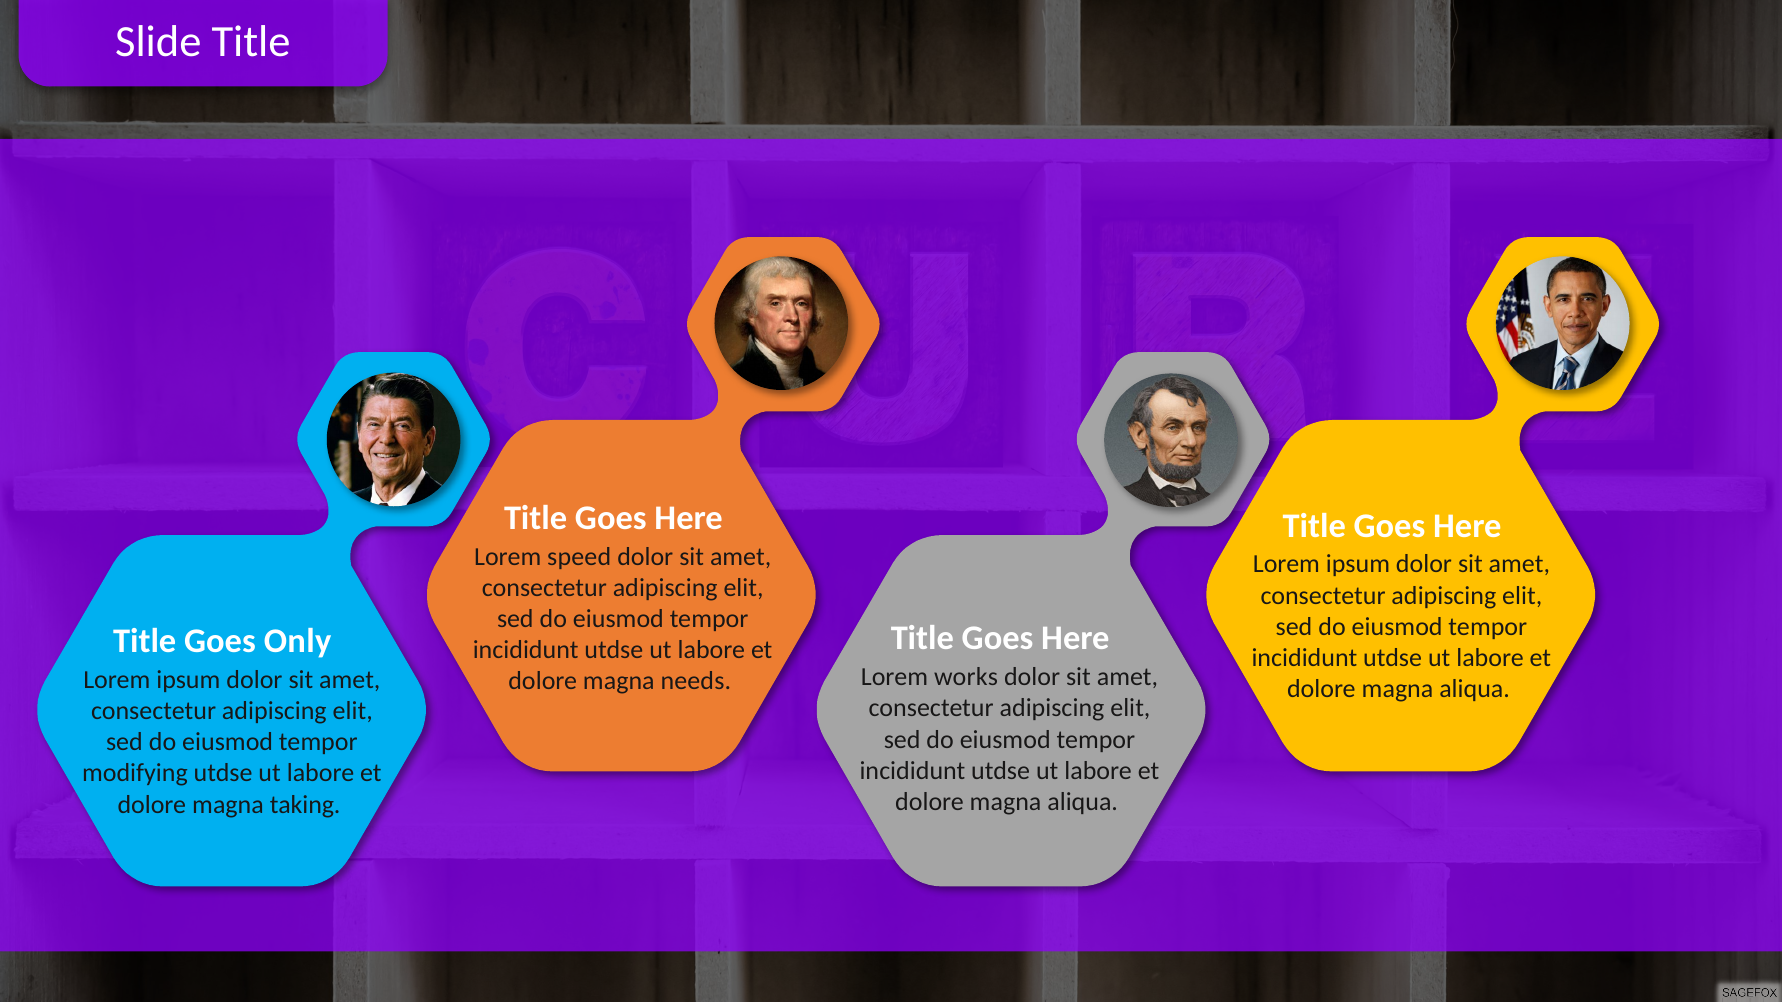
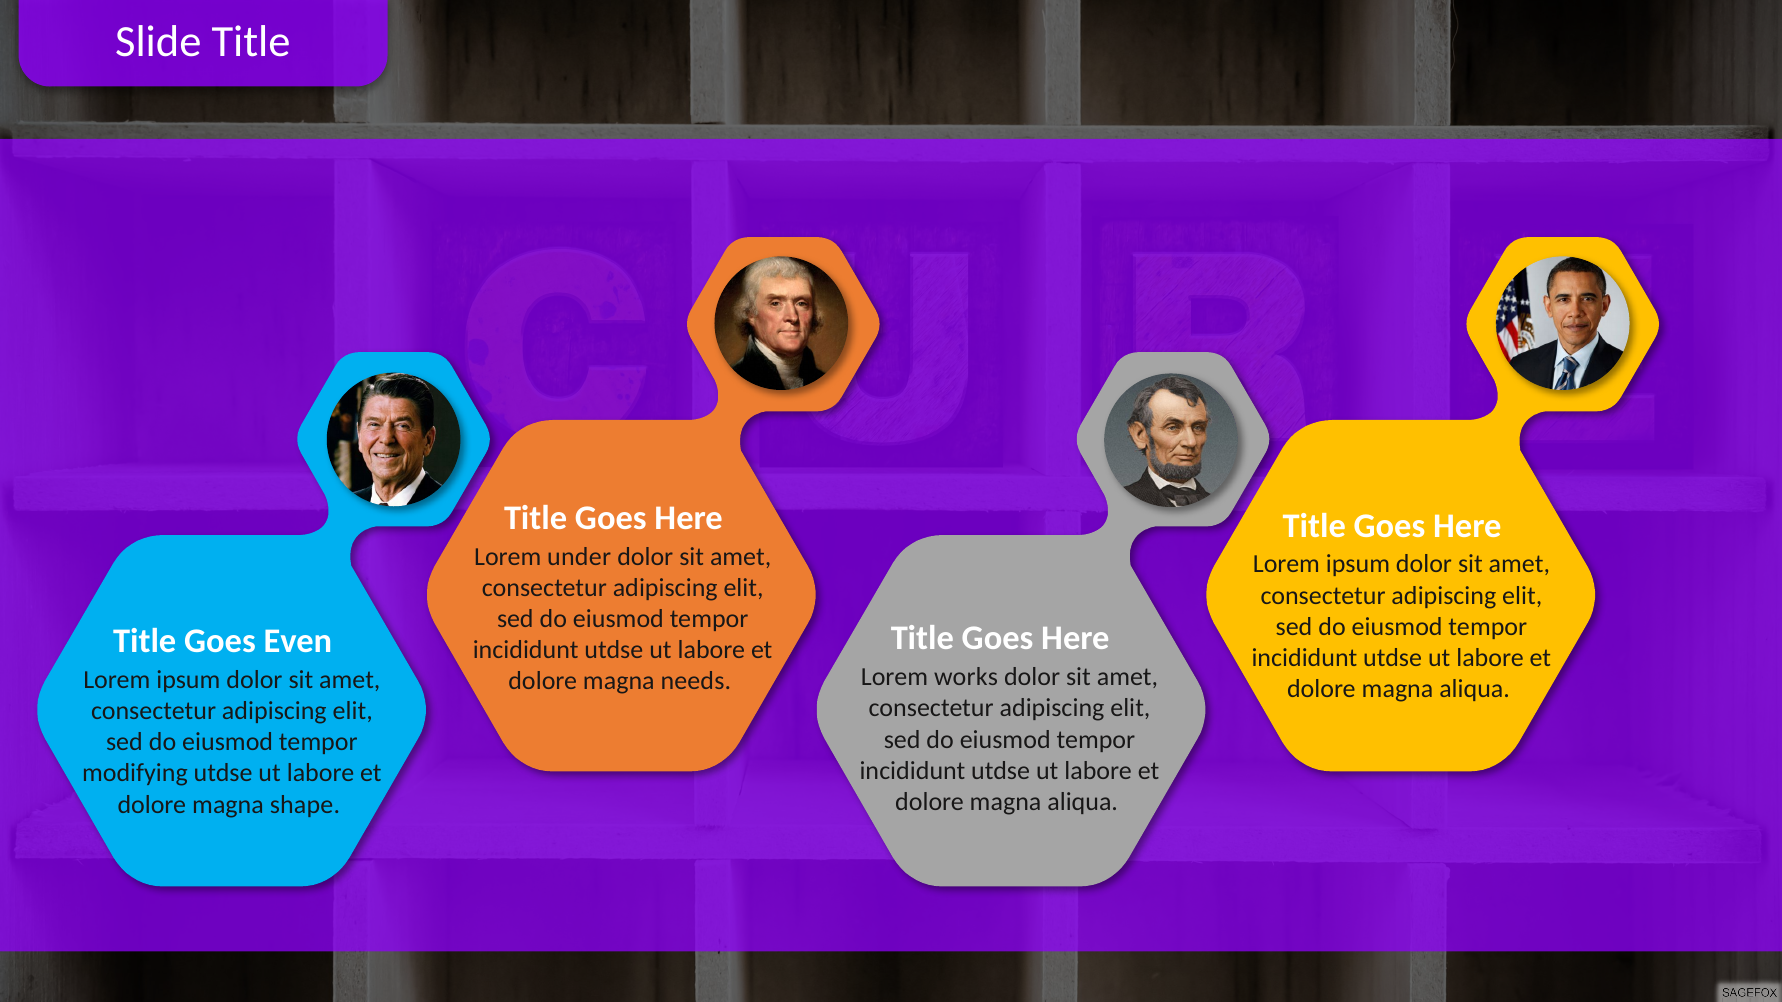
speed: speed -> under (579, 557)
Only: Only -> Even (298, 642)
taking: taking -> shape (305, 805)
